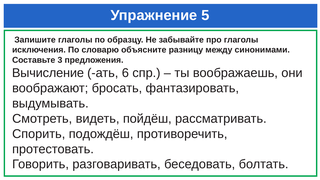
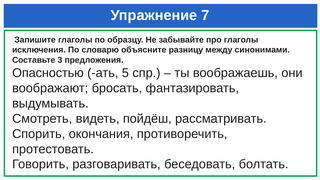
5: 5 -> 7 (205, 15)
Вычисление: Вычисление -> Опасностью (48, 73)
6: 6 -> 5 (125, 73)
подождёш: подождёш -> окончания (101, 134)
